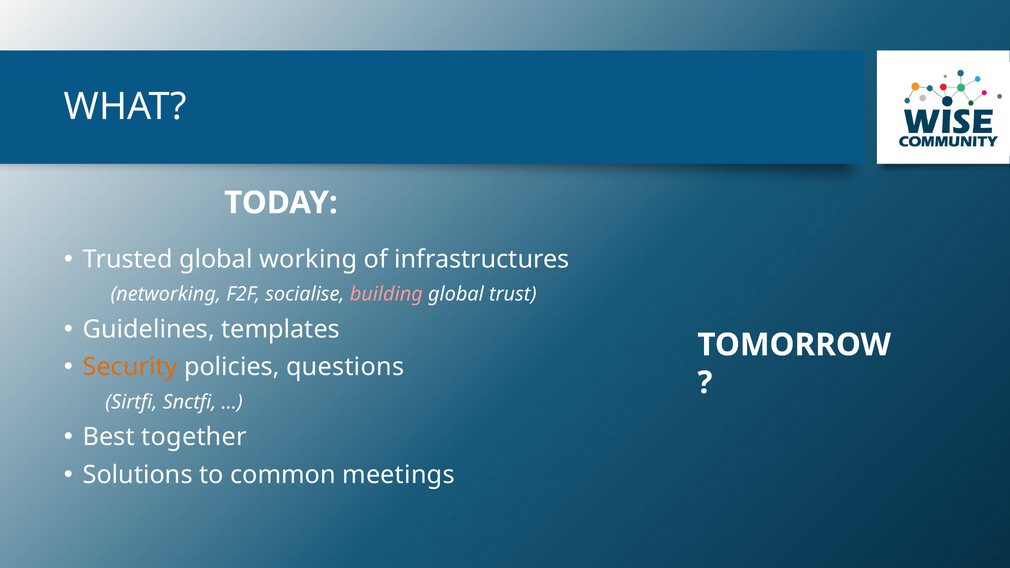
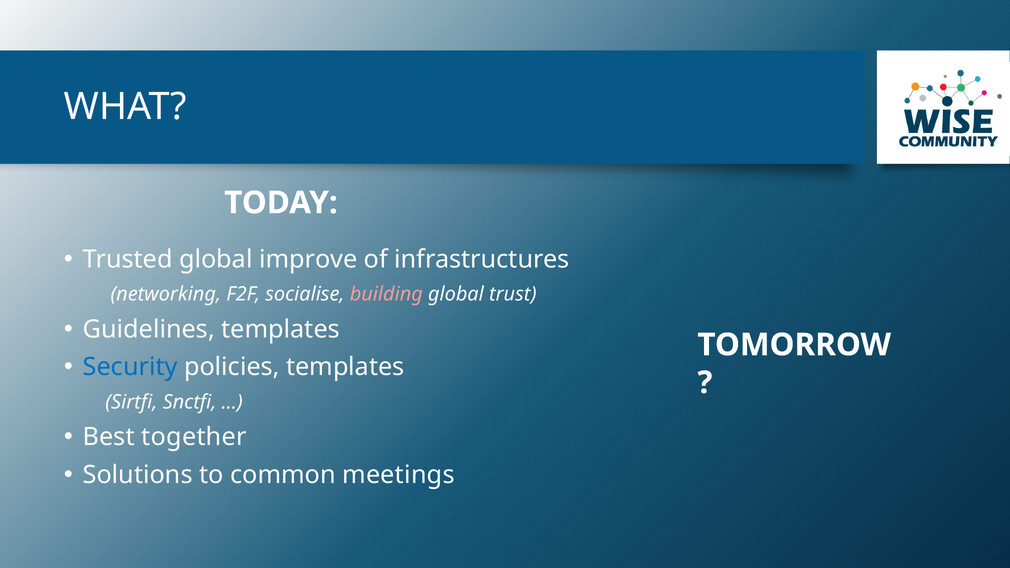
working: working -> improve (308, 260)
Security colour: orange -> blue (130, 367)
policies questions: questions -> templates (345, 367)
